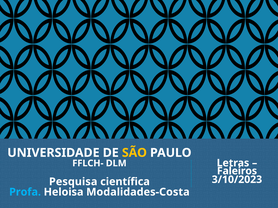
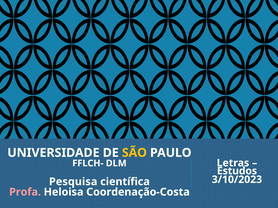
Faleiros: Faleiros -> Estudos (237, 171)
Profa colour: light blue -> pink (25, 192)
Modalidades-Costa: Modalidades-Costa -> Coordenação-Costa (138, 192)
